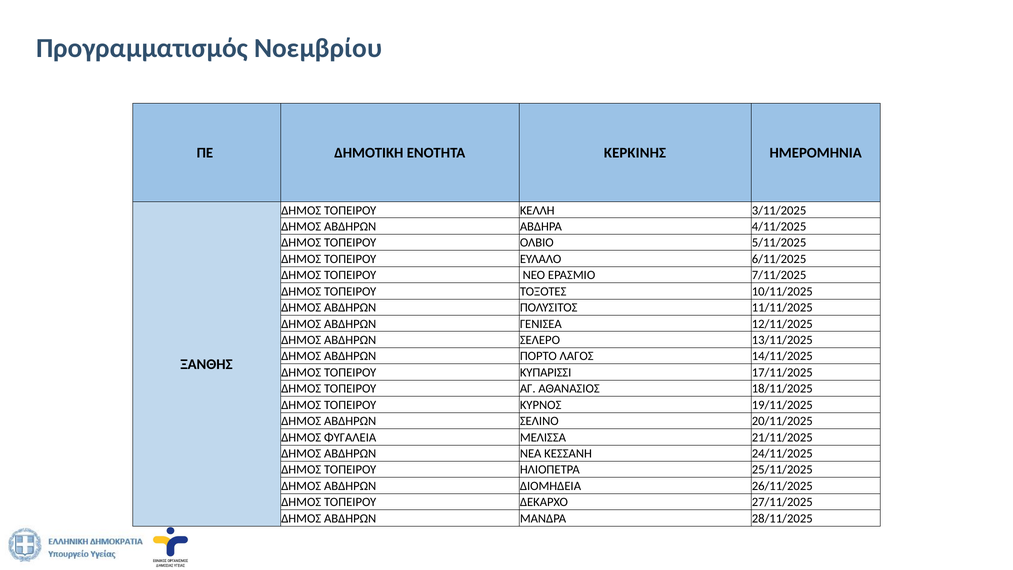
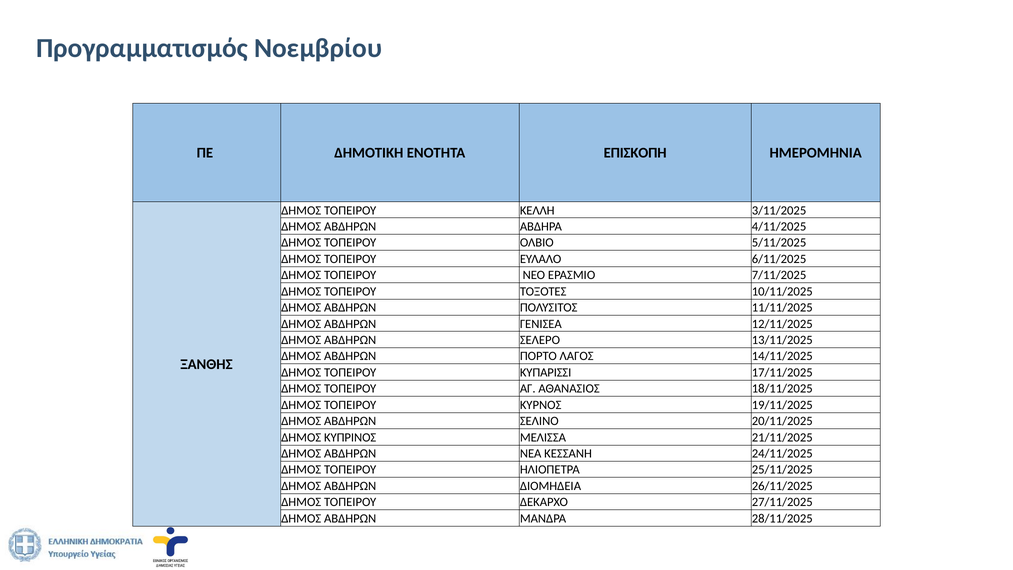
ΚΕΡΚΙΝΗΣ: ΚΕΡΚΙΝΗΣ -> ΕΠΙΣΚΟΠΗ (635, 153)
ΦΥΓΑΛΕΙΑ: ΦΥΓΑΛΕΙΑ -> ΚΥΠΡΙΝΟΣ (350, 437)
